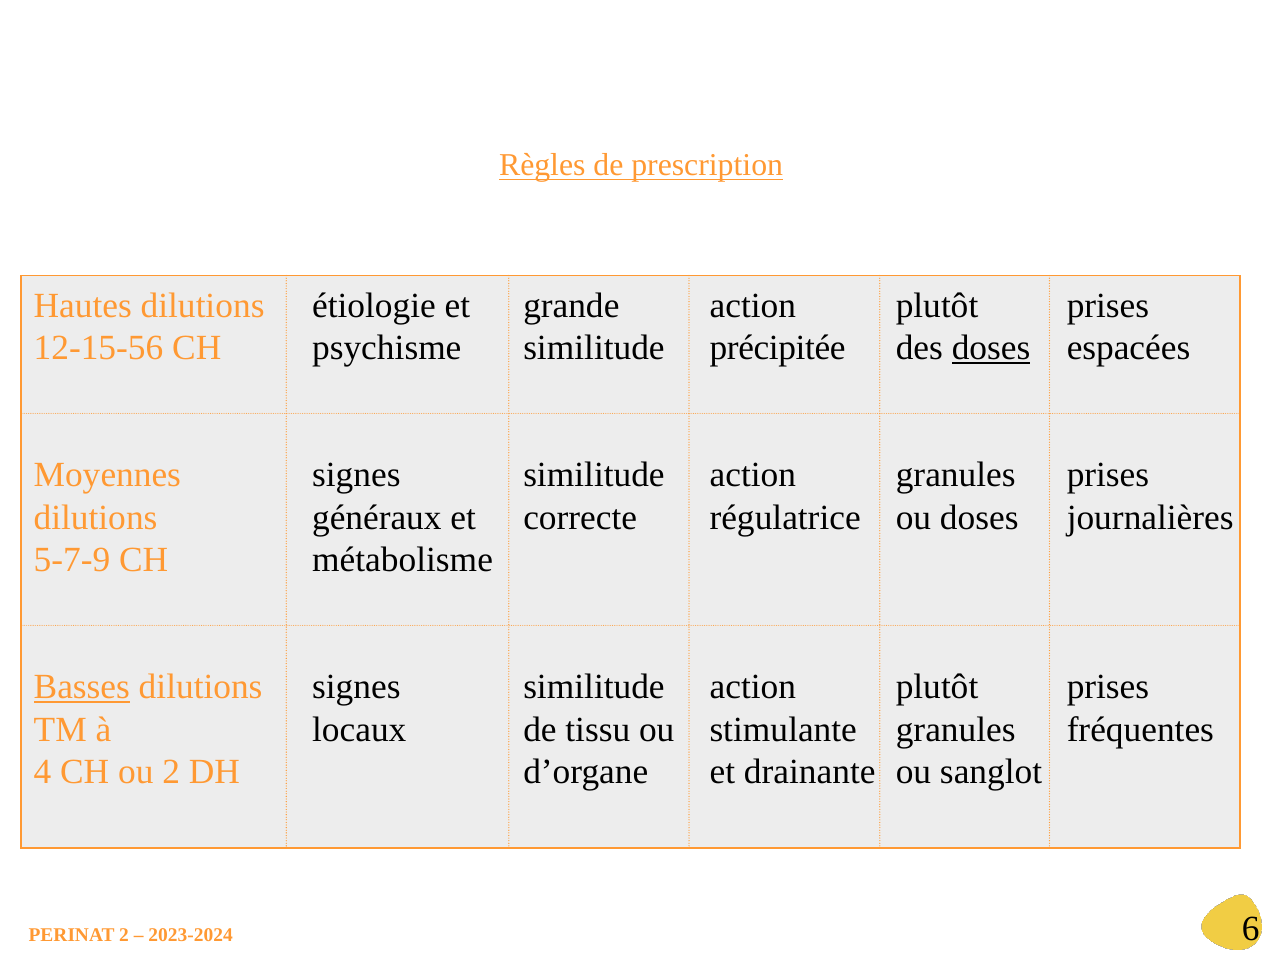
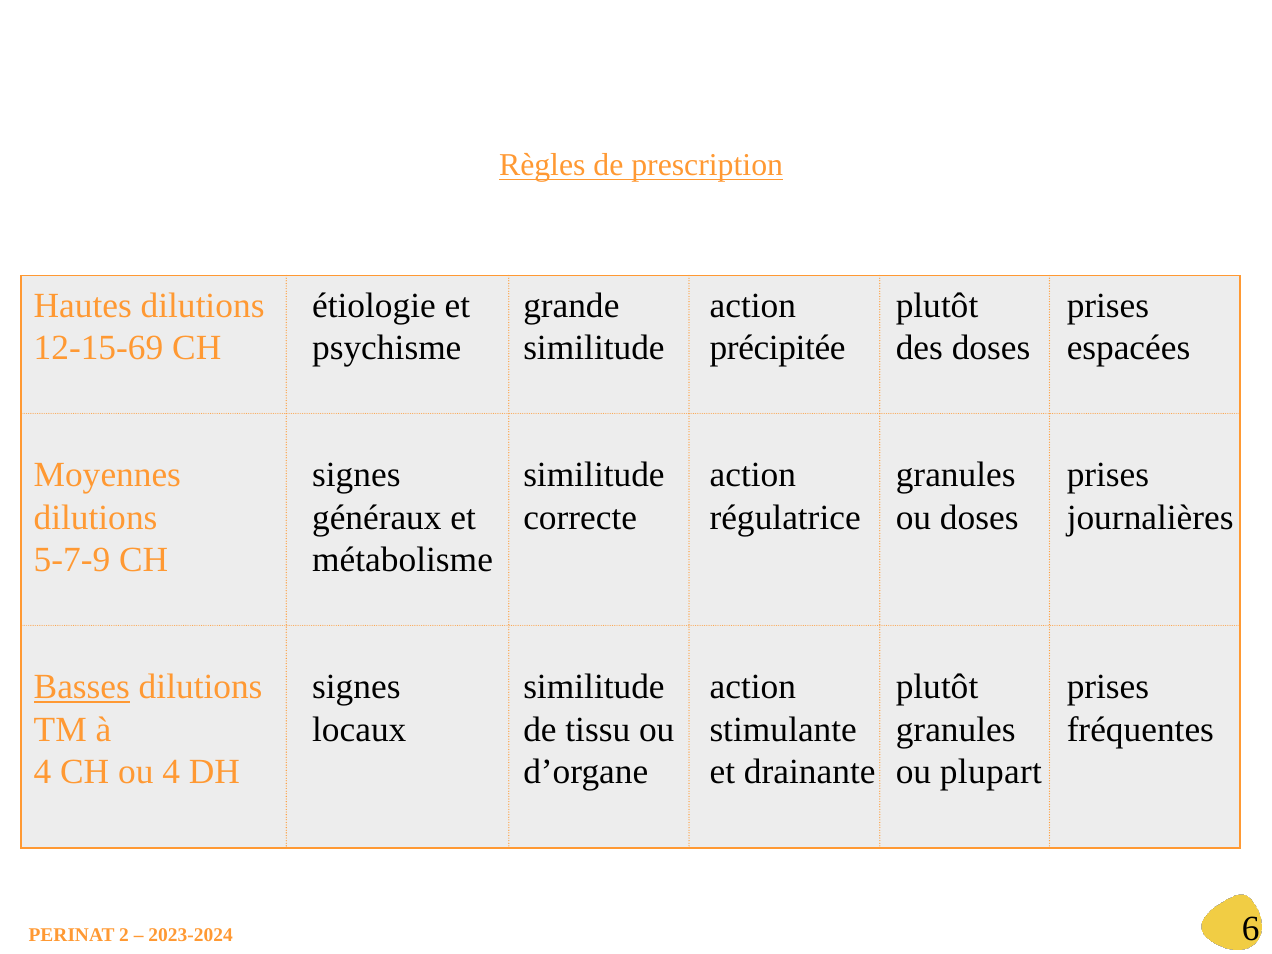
12-15-56: 12-15-56 -> 12-15-69 (98, 348)
doses underline: present -> none (991, 348)
ou 2: 2 -> 4 (171, 772)
sanglot: sanglot -> plupart (991, 772)
